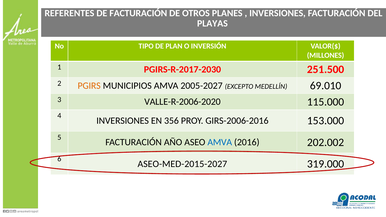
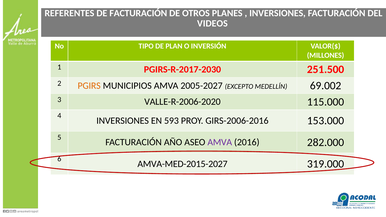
PLAYAS: PLAYAS -> VIDEOS (212, 24)
69.010: 69.010 -> 69.002 (326, 86)
356: 356 -> 593 (171, 121)
AMVA colour: blue -> purple (220, 142)
202.002: 202.002 -> 282.000 (326, 142)
ASEO-MED-2015-2027: ASEO-MED-2015-2027 -> AMVA-MED-2015-2027 (182, 164)
